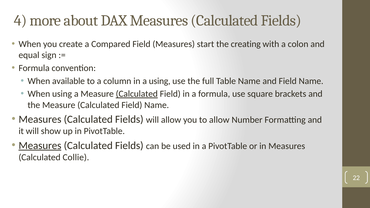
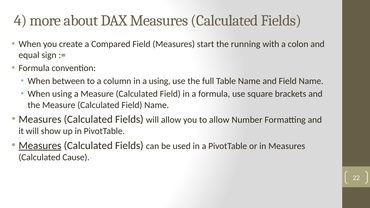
creating: creating -> running (246, 44)
available: available -> between (69, 81)
Calculated underline: present -> none (137, 94)
Collie: Collie -> Cause (76, 157)
